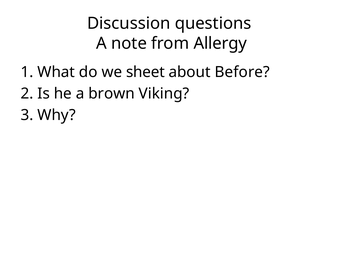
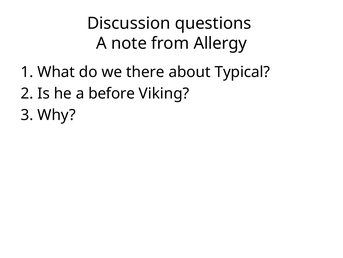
sheet: sheet -> there (145, 72)
Before: Before -> Typical (242, 72)
brown: brown -> before (112, 93)
